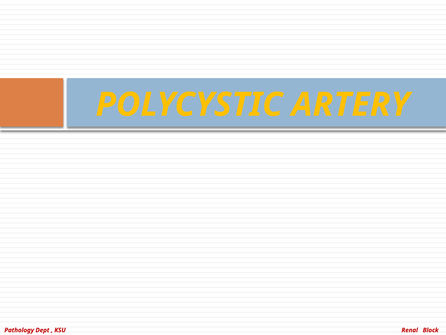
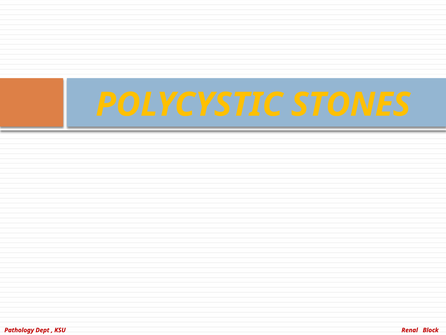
ARTERY: ARTERY -> STONES (351, 105)
